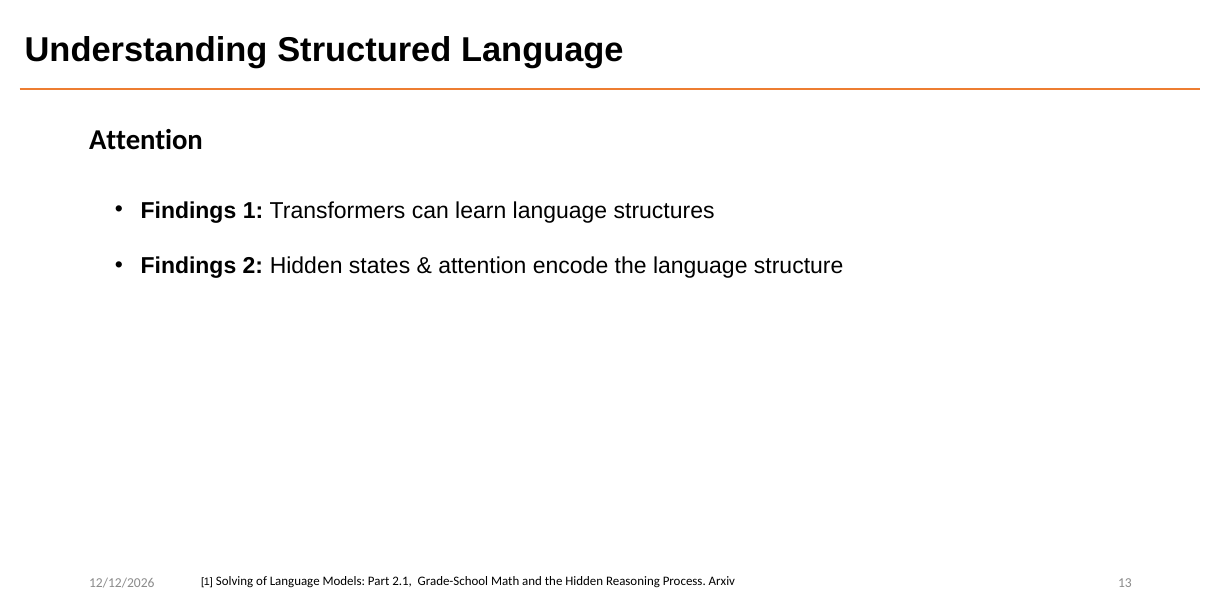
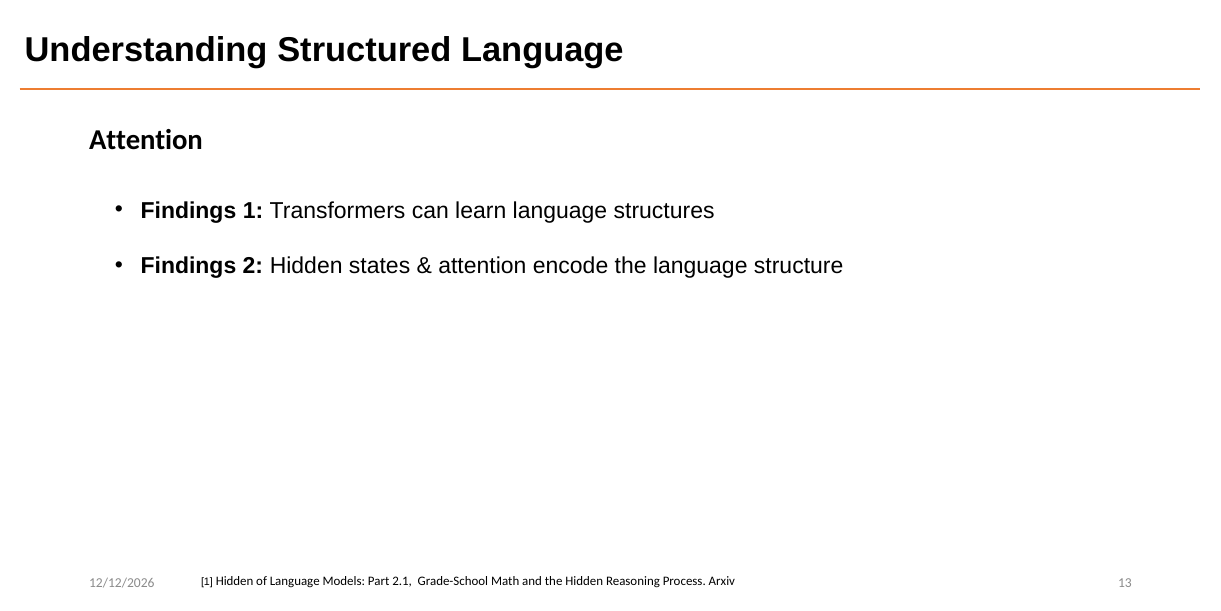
1 Solving: Solving -> Hidden (235, 581)
